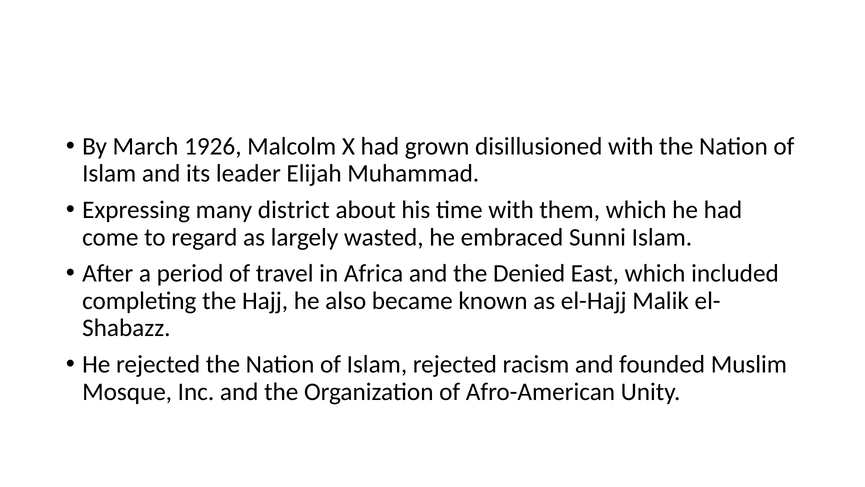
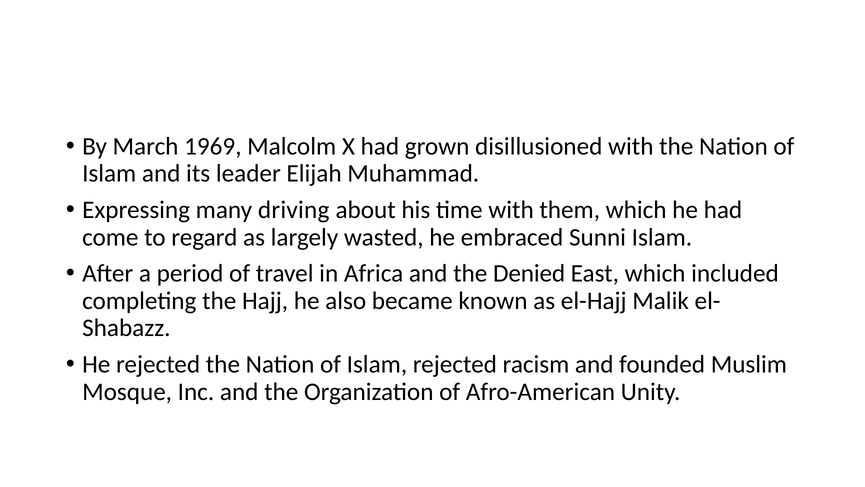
1926: 1926 -> 1969 (213, 146)
district: district -> driving (294, 210)
